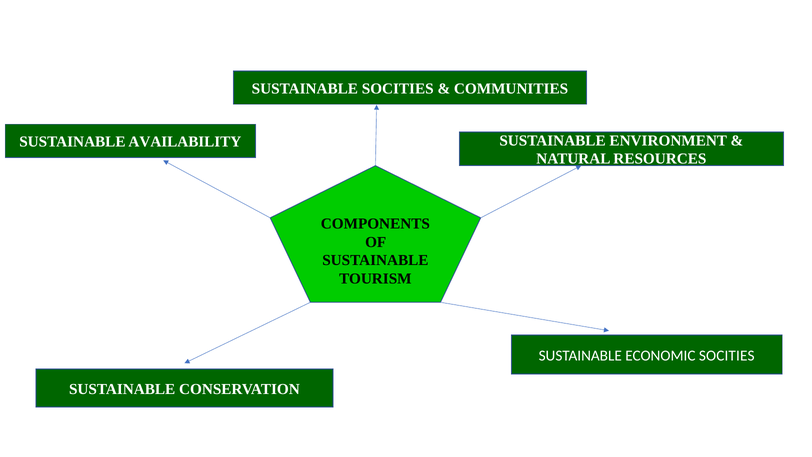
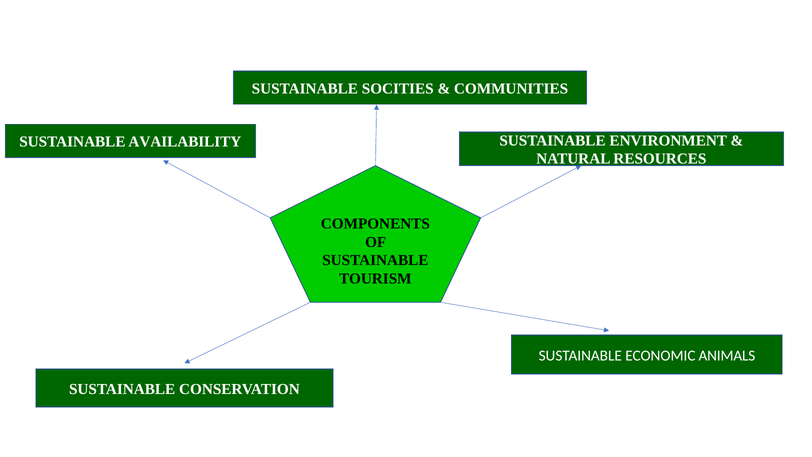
ECONOMIC SOCITIES: SOCITIES -> ANIMALS (727, 356)
